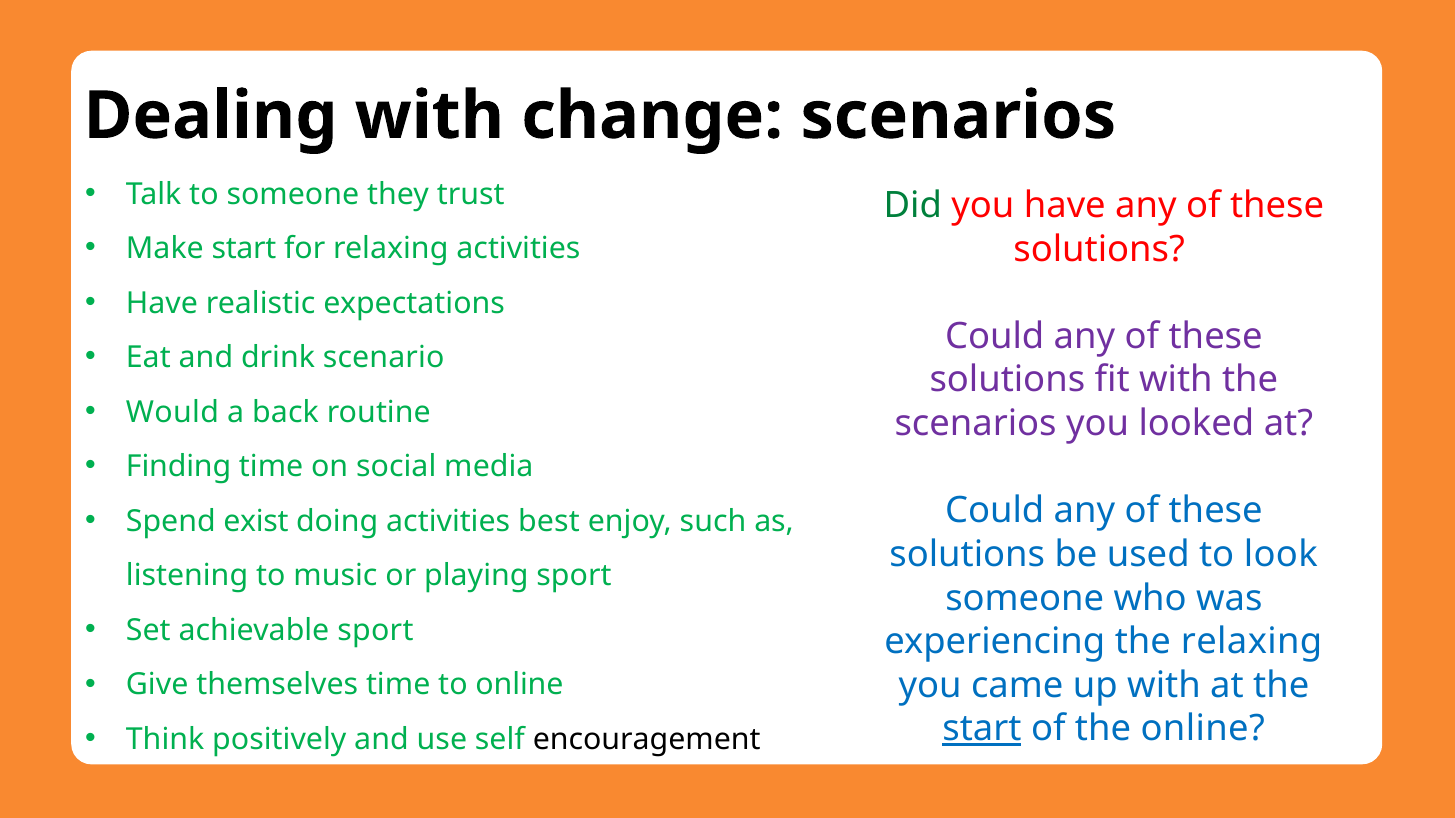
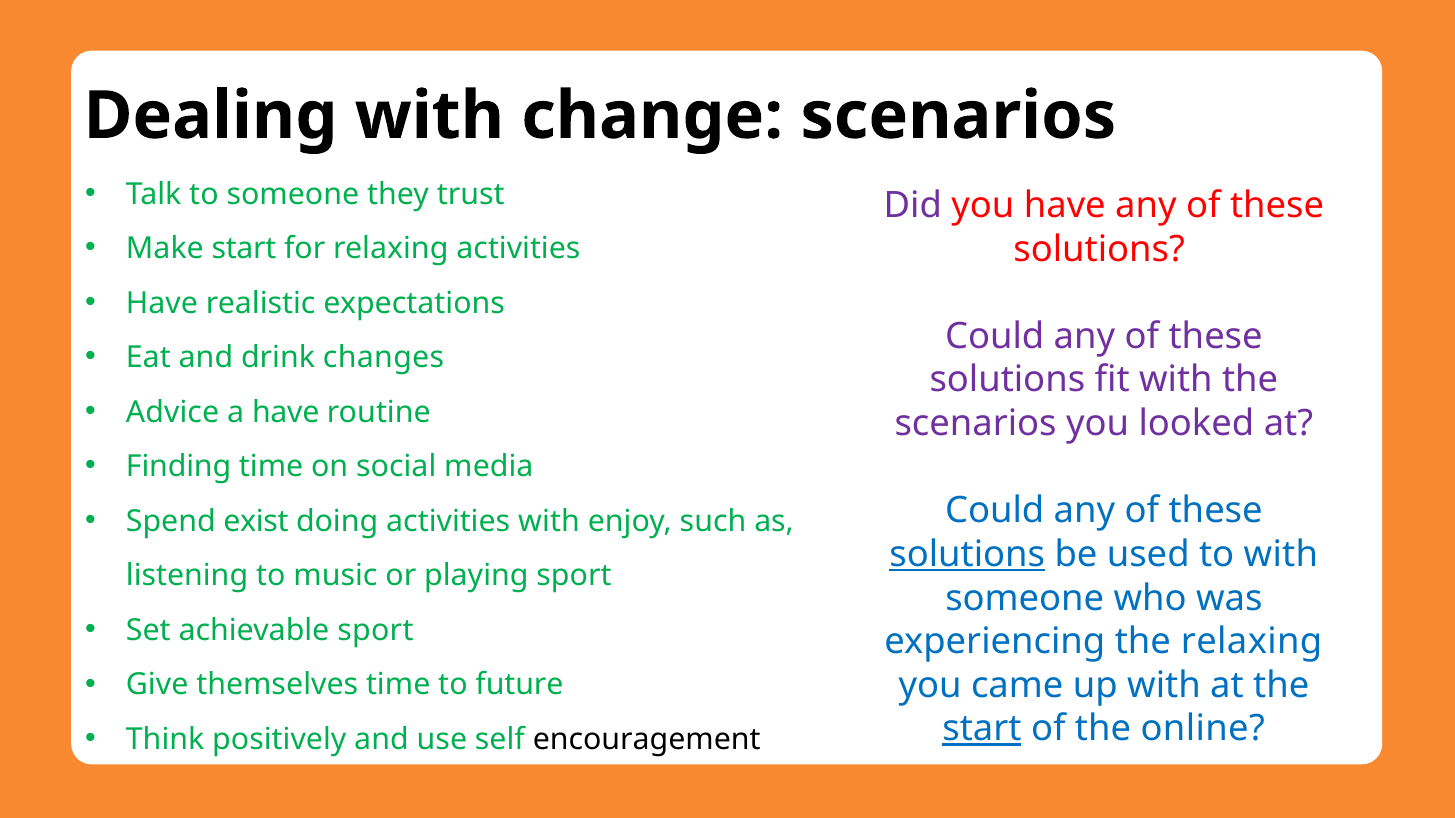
Did colour: green -> purple (913, 206)
scenario: scenario -> changes (384, 358)
Would: Would -> Advice (173, 412)
a back: back -> have (286, 412)
activities best: best -> with (549, 522)
solutions underline: none -> present (967, 555)
to look: look -> with (1281, 555)
to online: online -> future (519, 685)
